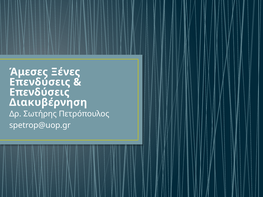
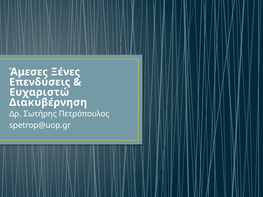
Επενδύσεις: Επενδύσεις -> Ευχαριστώ (39, 92)
